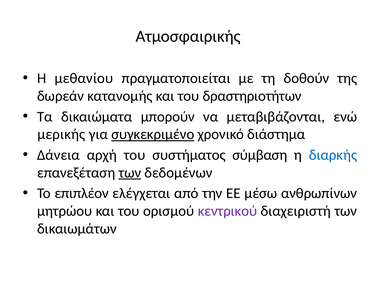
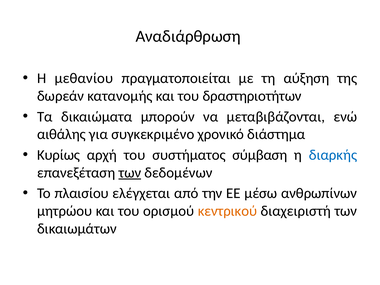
Ατμοσφαιρικής: Ατμοσφαιρικής -> Αναδιάρθρωση (188, 36)
δοθούν: δοθούν -> αύξηση (306, 78)
μερικής: μερικής -> αιθάλης (61, 134)
συγκεκριμένο underline: present -> none (153, 134)
Δάνεια: Δάνεια -> Κυρίως (59, 155)
επιπλέον: επιπλέον -> πλαισίου (82, 193)
κεντρικού colour: purple -> orange (227, 211)
